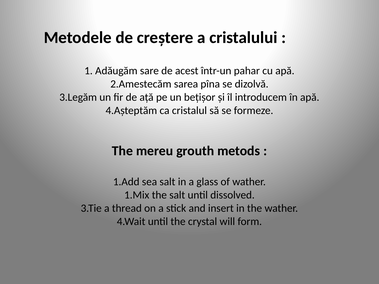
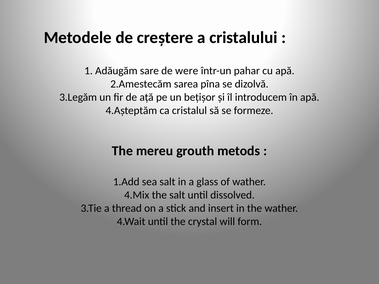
acest: acest -> were (187, 71)
1.Mix: 1.Mix -> 4.Mix (137, 195)
